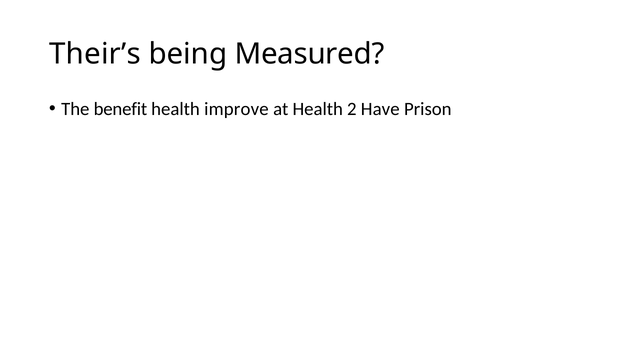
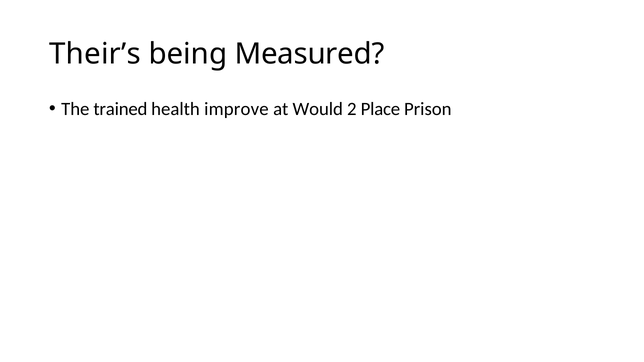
benefit: benefit -> trained (120, 109)
at Health: Health -> Would (318, 109)
Have: Have -> Place (380, 109)
